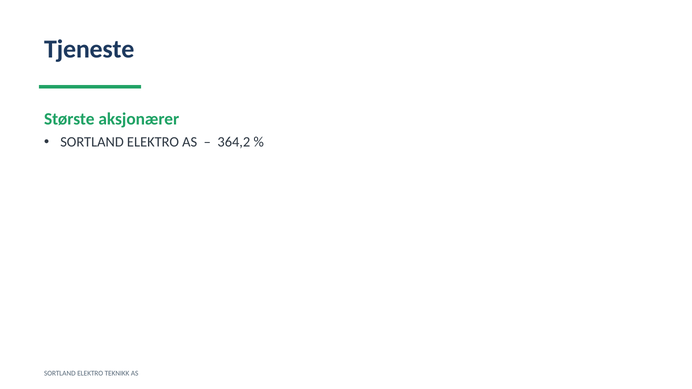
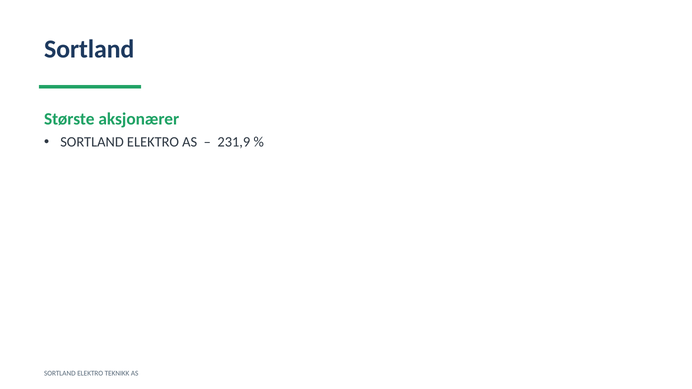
Tjeneste: Tjeneste -> Sortland (89, 49)
364,2: 364,2 -> 231,9 (234, 142)
